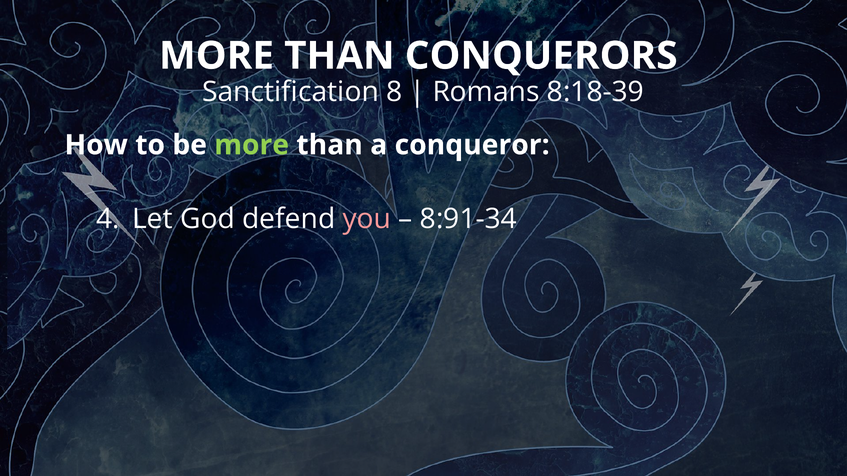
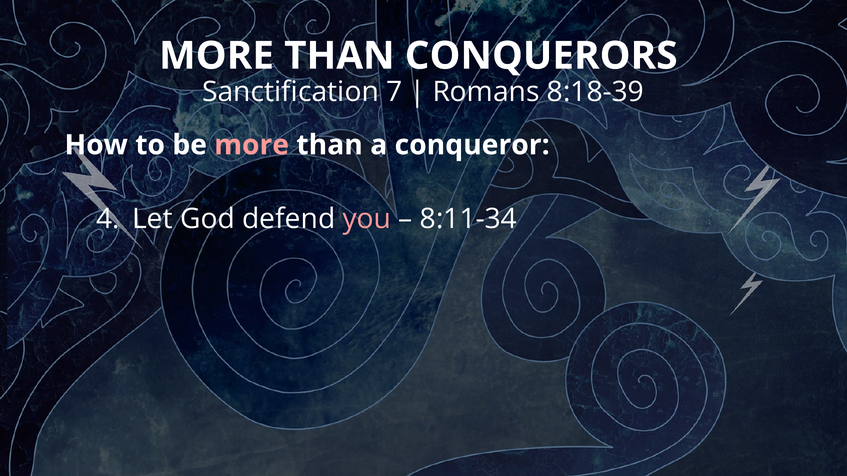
8: 8 -> 7 (394, 92)
more colour: light green -> pink (252, 145)
8:91-34: 8:91-34 -> 8:11-34 (468, 219)
